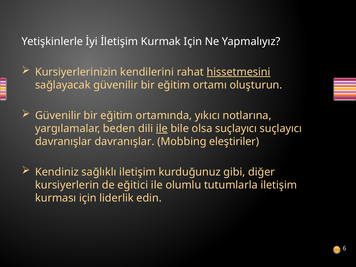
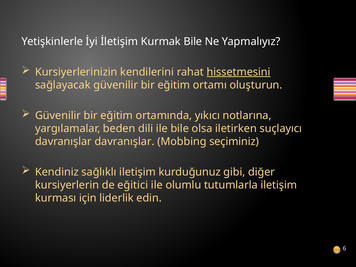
Kurmak Için: Için -> Bile (193, 42)
ile underline: present -> none (162, 128)
olsa suçlayıcı: suçlayıcı -> iletirken (236, 128)
eleştiriler: eleştiriler -> seçiminiz (234, 142)
